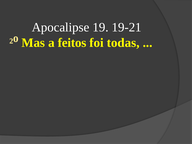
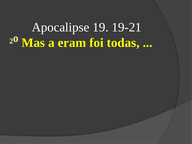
feitos: feitos -> eram (72, 43)
